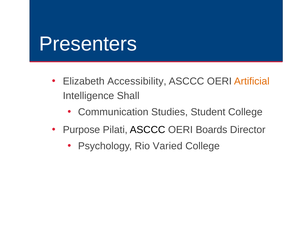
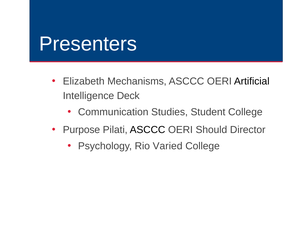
Accessibility: Accessibility -> Mechanisms (137, 81)
Artificial colour: orange -> black (252, 81)
Shall: Shall -> Deck (128, 96)
Boards: Boards -> Should (211, 130)
